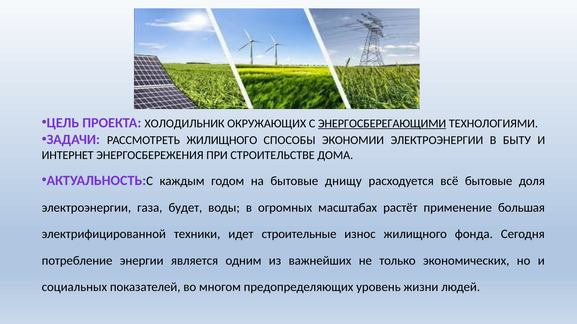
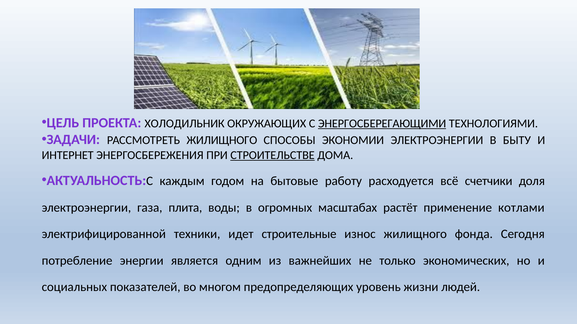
СТРОИТЕЛЬСТВЕ underline: none -> present (273, 155)
днищу: днищу -> работу (343, 181)
всё бытовые: бытовые -> счетчики (489, 181)
будет: будет -> плита (185, 208)
большая: большая -> котлами (521, 208)
